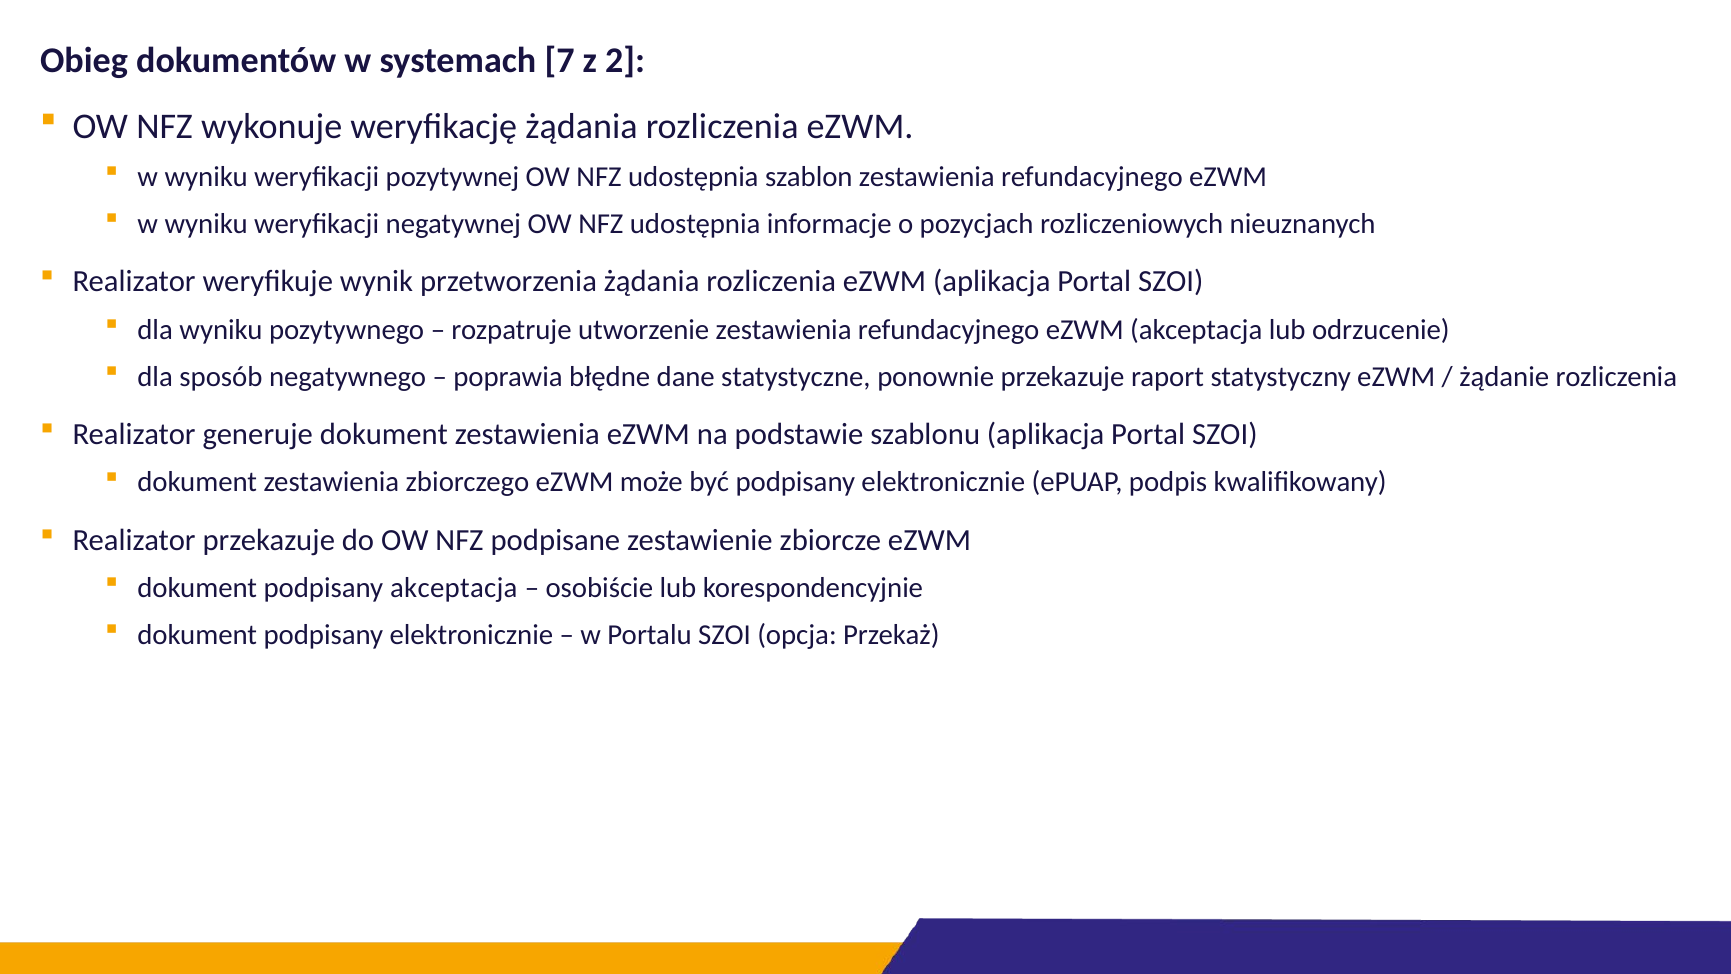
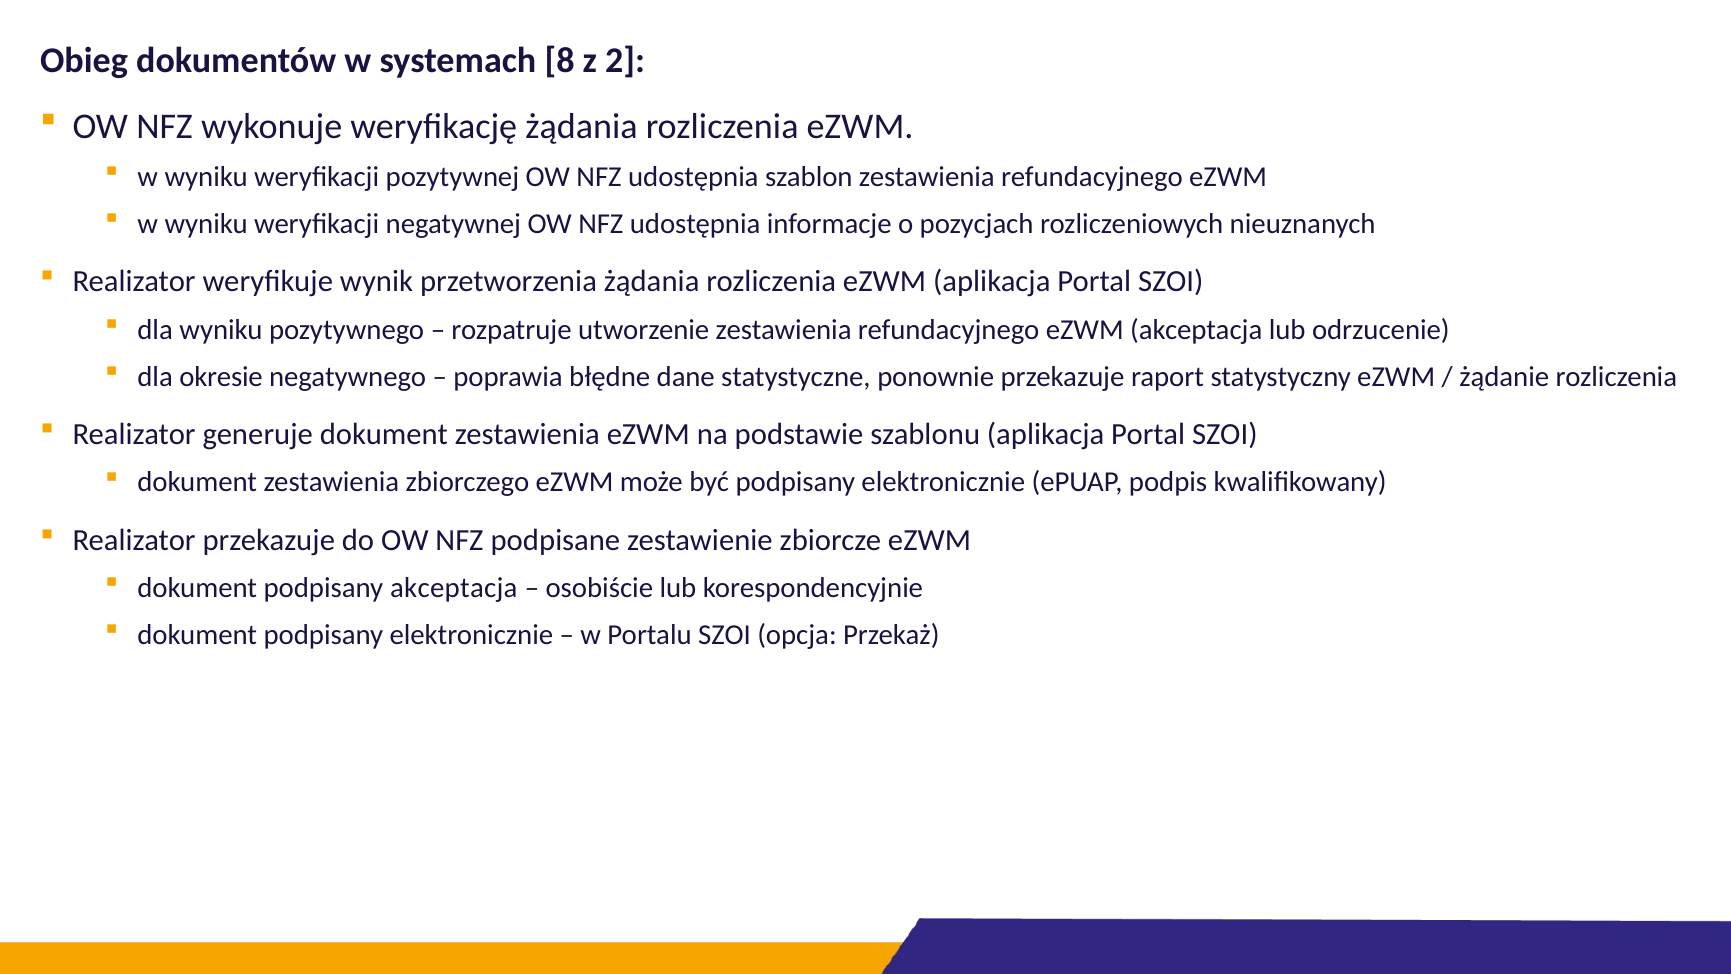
7: 7 -> 8 (560, 61)
sposób: sposób -> okresie (221, 377)
